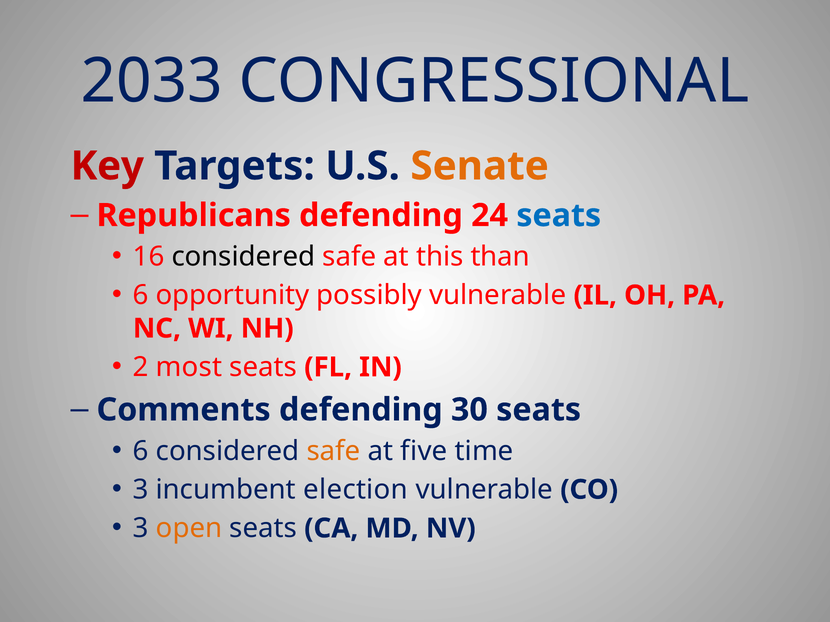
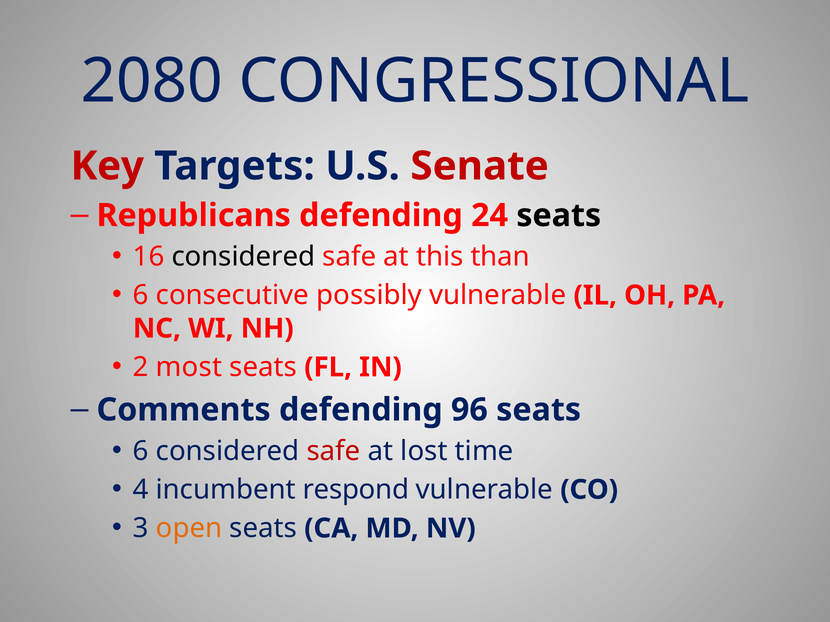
2033: 2033 -> 2080 (152, 81)
Senate colour: orange -> red (480, 166)
seats colour: blue -> black (559, 216)
opportunity: opportunity -> consecutive (232, 296)
30: 30 -> 96 (469, 410)
safe colour: orange -> red (333, 451)
five: five -> lost (424, 451)
3: 3 -> 4 (141, 490)
election: election -> respond (356, 490)
